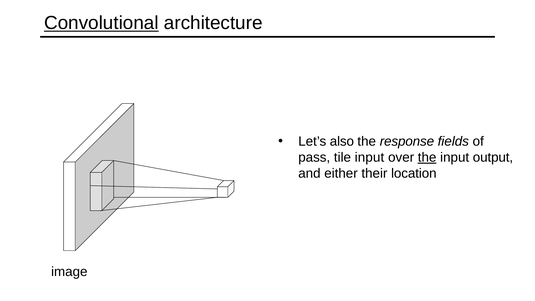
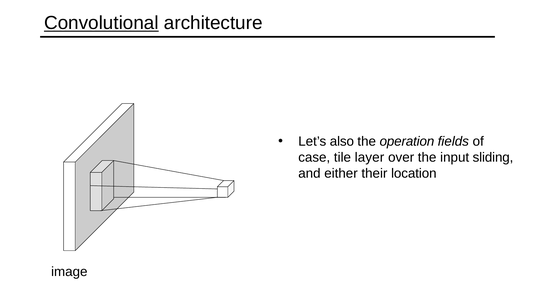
response: response -> operation (407, 141)
pass: pass -> case (314, 157)
tile input: input -> layer (369, 157)
the underline: present -> none (427, 157)
output: output -> sliding (493, 157)
